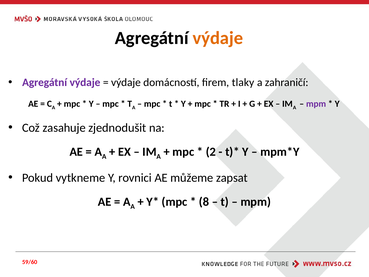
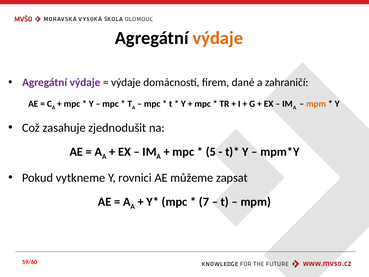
tlaky: tlaky -> dané (243, 82)
mpm colour: purple -> orange (316, 104)
2: 2 -> 5 (211, 152)
8: 8 -> 7 (204, 202)
